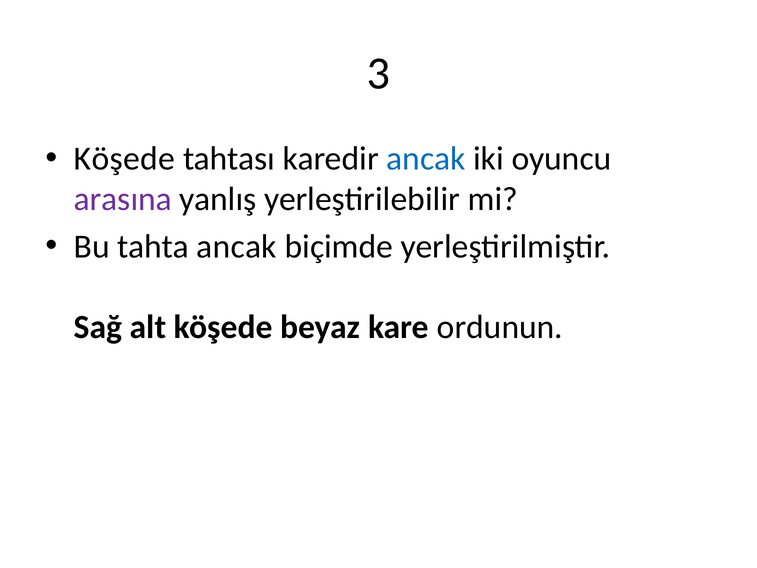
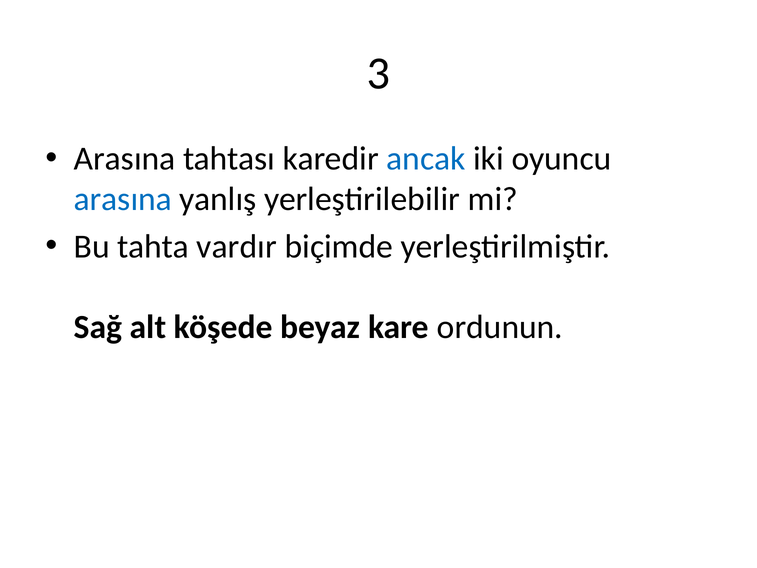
Köşede: Köşede -> Arasına (125, 159)
arasına colour: purple -> blue (123, 199)
tahta ancak: ancak -> vardır (237, 246)
